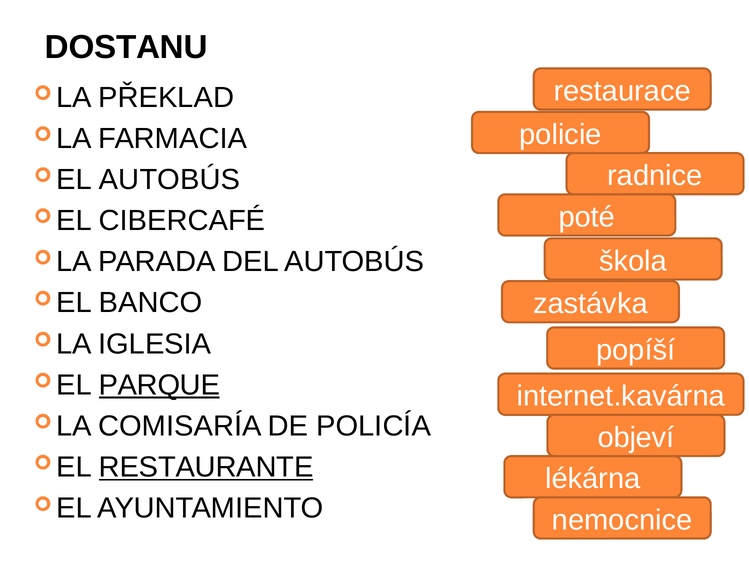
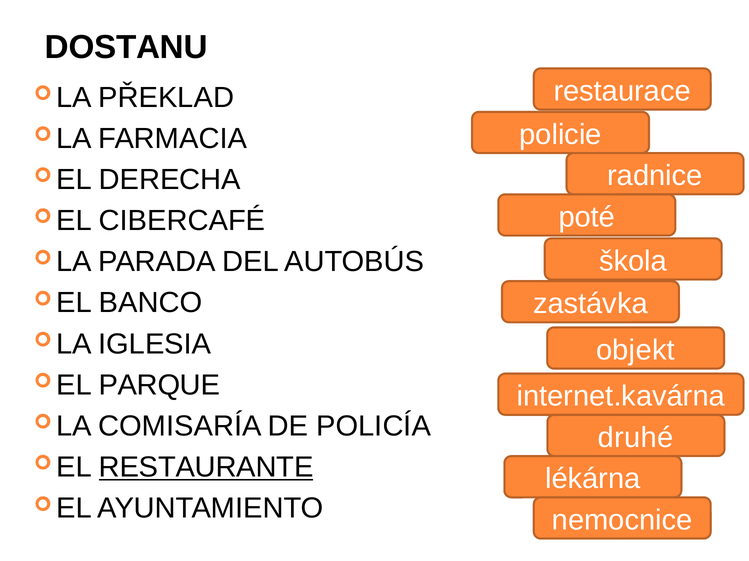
EL AUTOBÚS: AUTOBÚS -> DERECHA (170, 180)
popíší: popíší -> objekt (636, 350)
PARQUE underline: present -> none (159, 386)
objeví: objeví -> druhé (636, 438)
